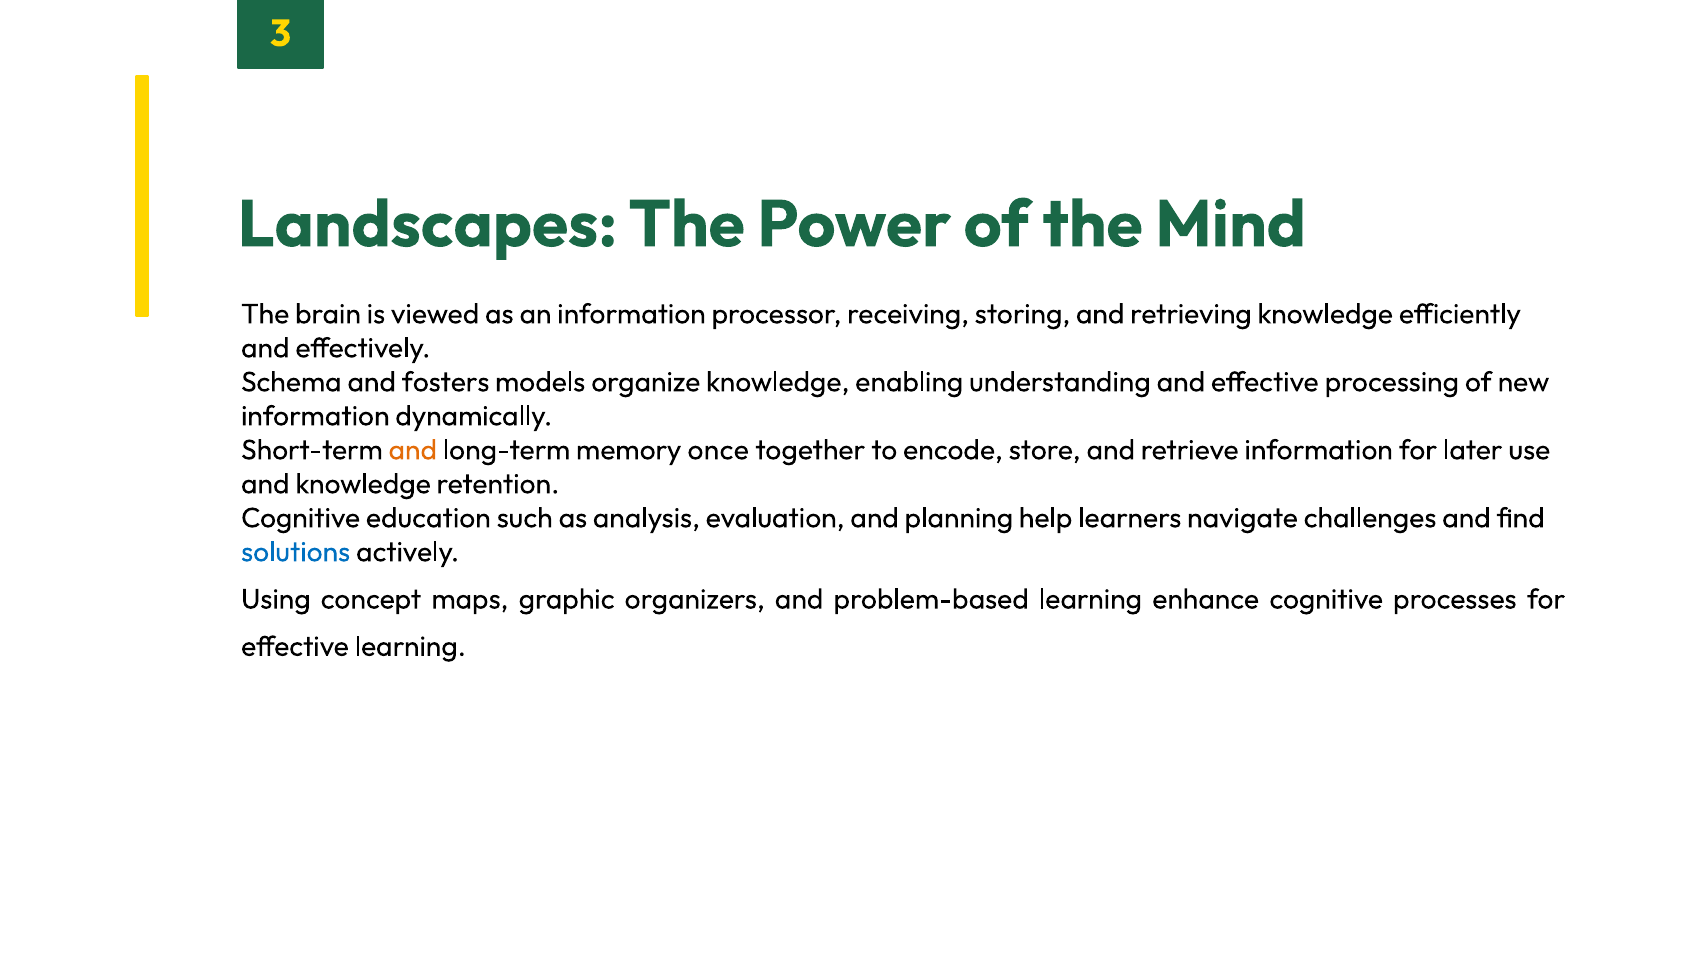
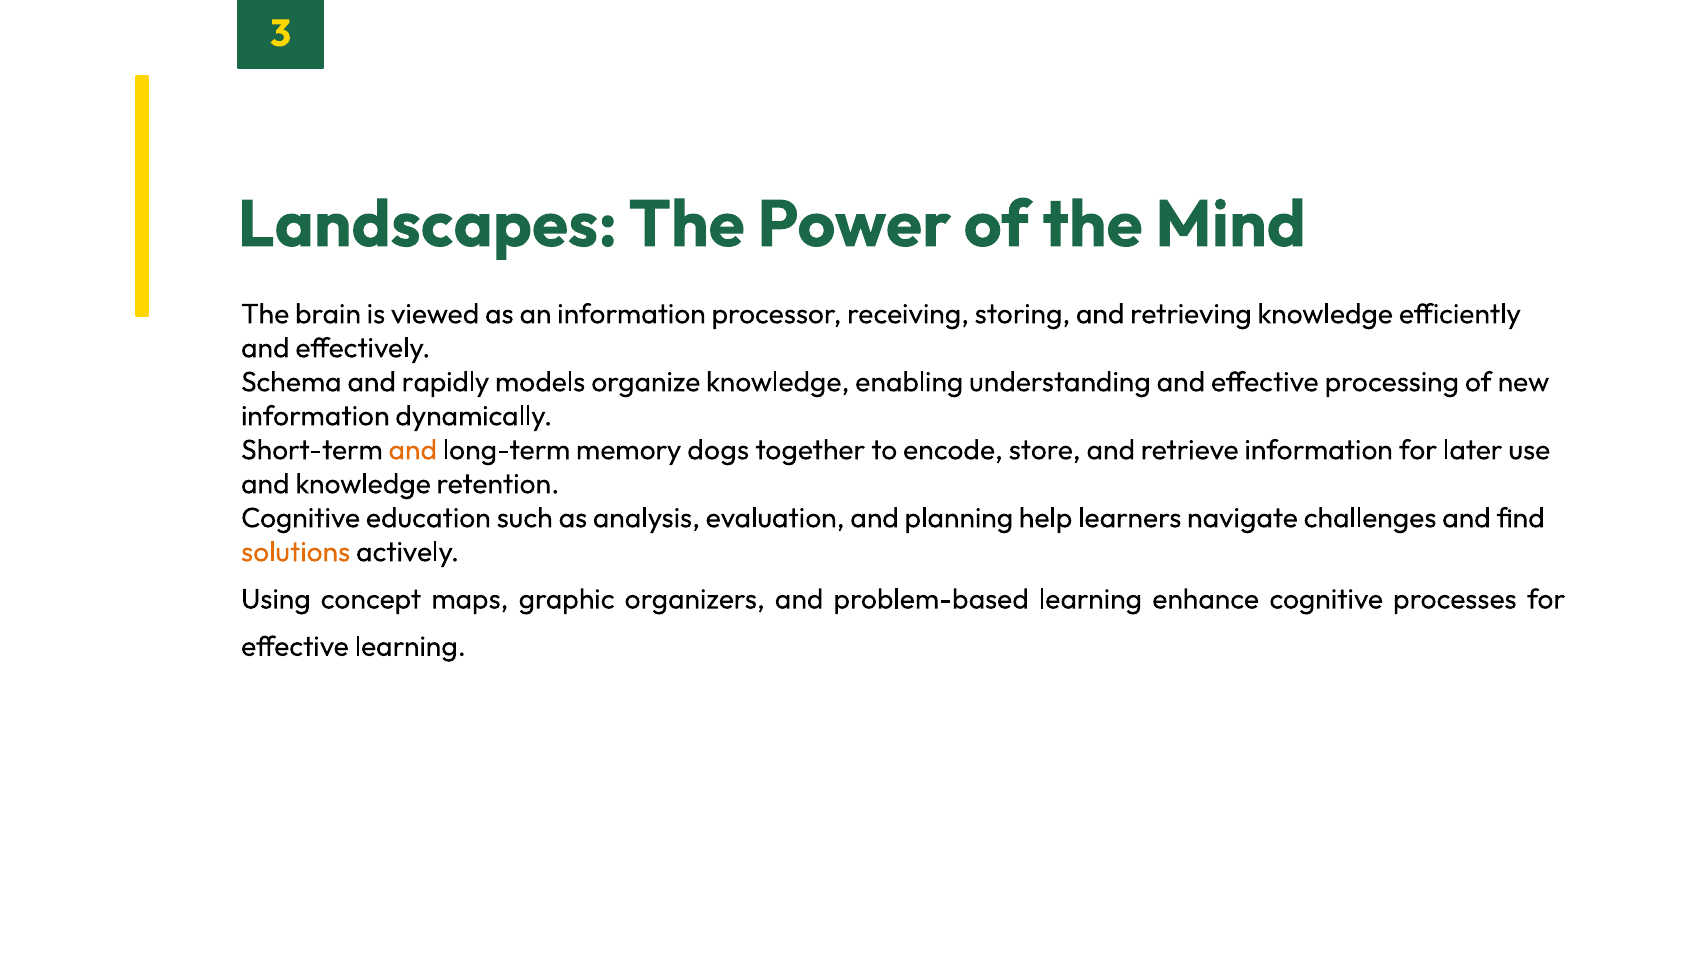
fosters: fosters -> rapidly (446, 382)
once: once -> dogs (718, 450)
solutions colour: blue -> orange (296, 552)
